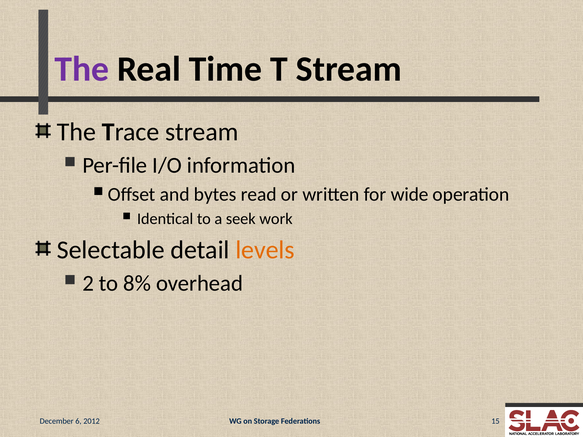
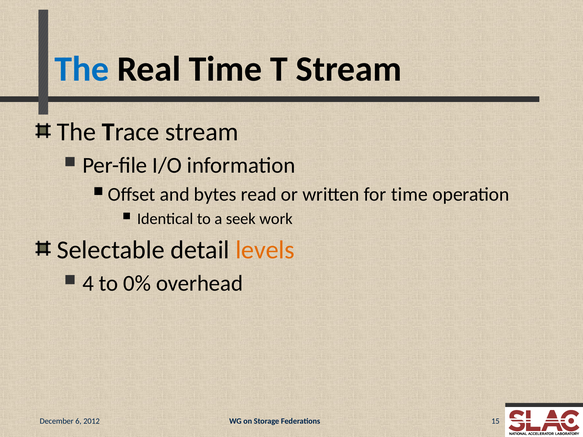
The colour: purple -> blue (82, 69)
for wide: wide -> time (409, 194)
2: 2 -> 4 (88, 283)
8%: 8% -> 0% (137, 283)
